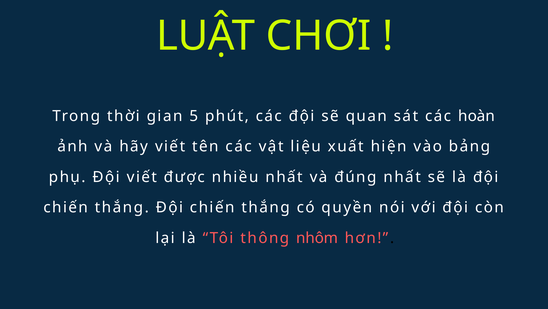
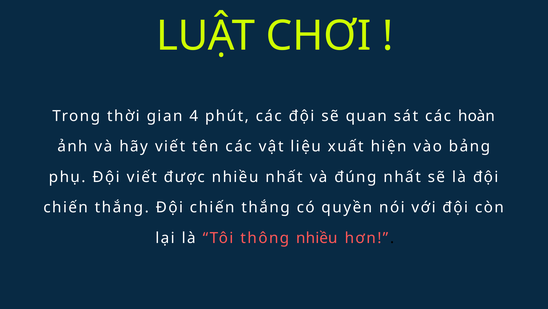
5: 5 -> 4 (194, 116)
thông nhôm: nhôm -> nhiều (317, 238)
